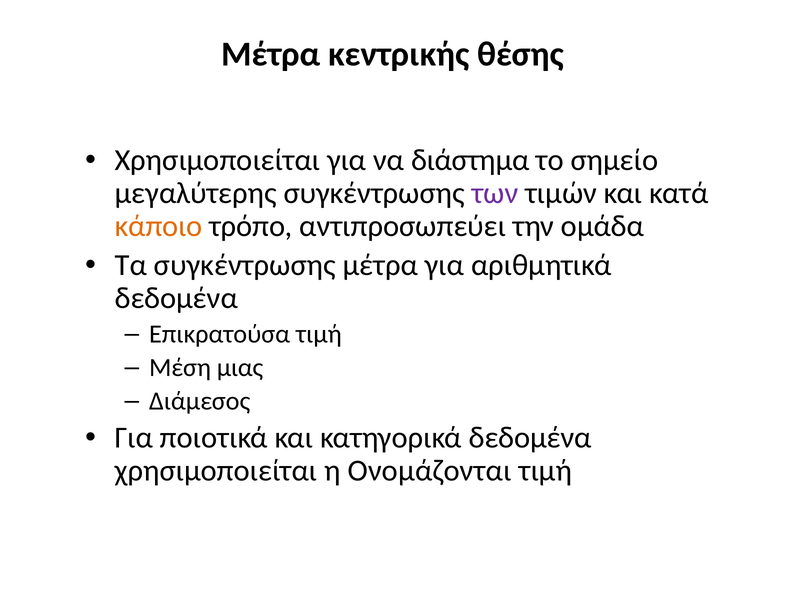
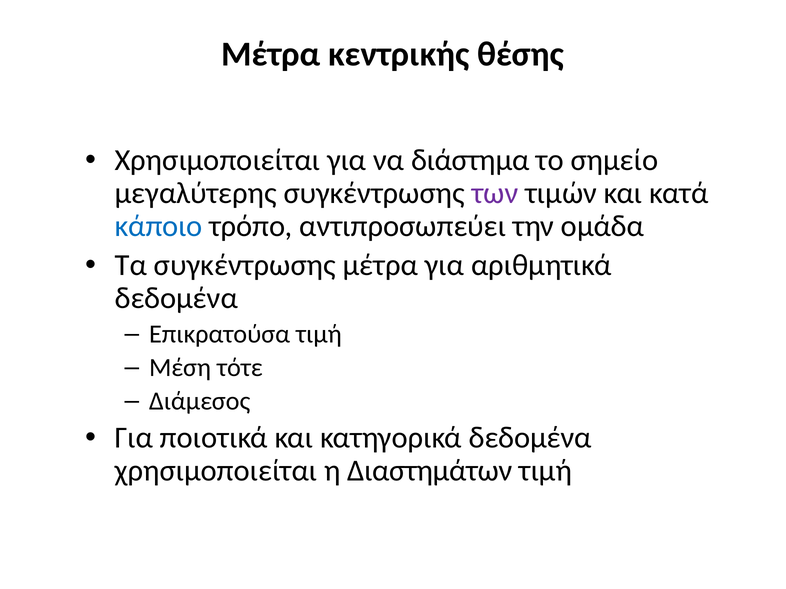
κάποιο colour: orange -> blue (159, 226)
μιας: μιας -> τότε (240, 368)
Ονομάζονται: Ονομάζονται -> Διαστημάτων (430, 471)
